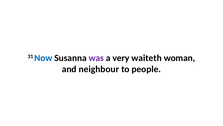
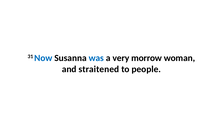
was colour: purple -> blue (96, 58)
waiteth: waiteth -> morrow (147, 58)
neighbour: neighbour -> straitened (99, 69)
